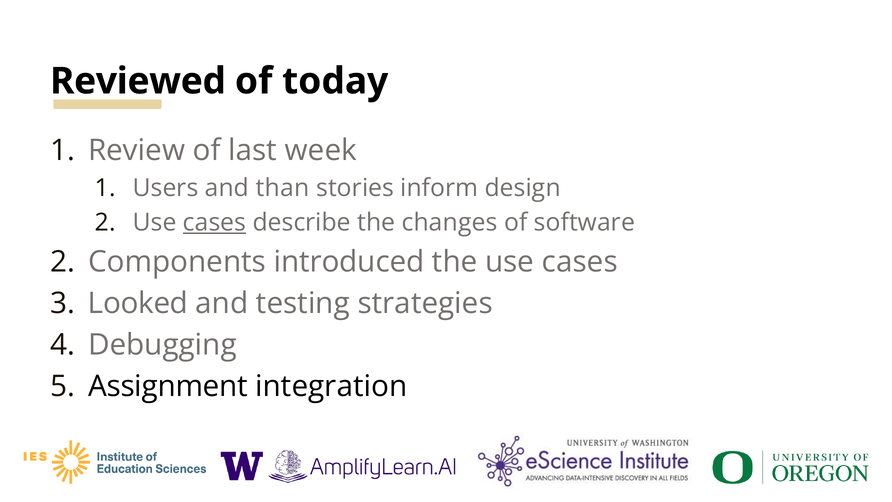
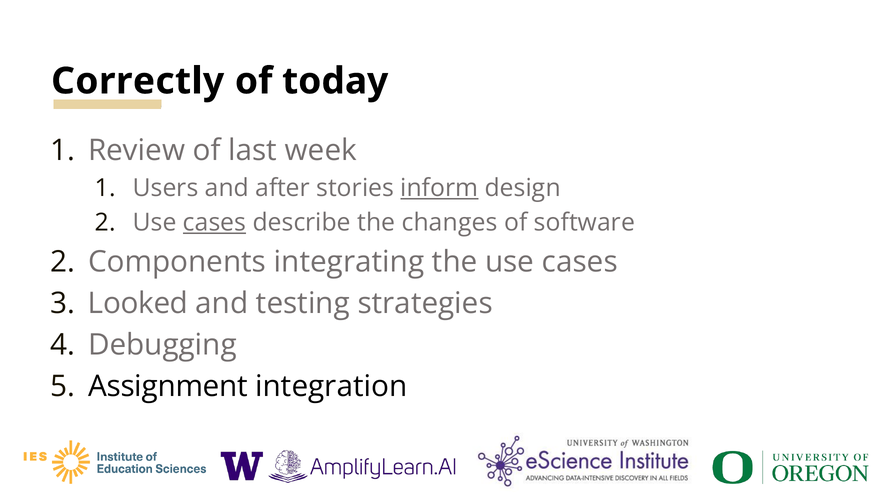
Reviewed: Reviewed -> Correctly (138, 81)
than: than -> after (283, 188)
inform underline: none -> present (439, 188)
introduced: introduced -> integrating (349, 262)
